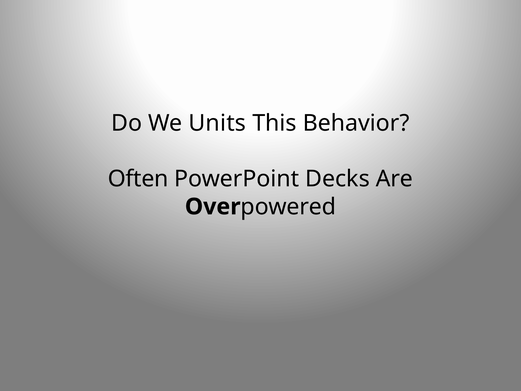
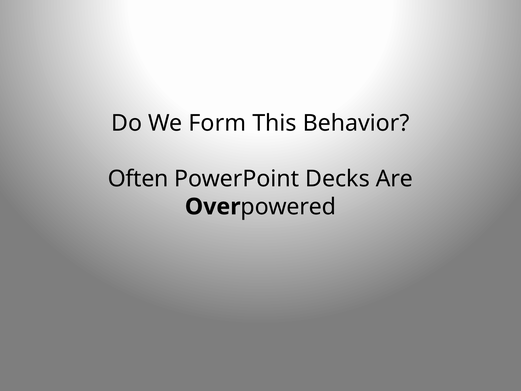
Units: Units -> Form (217, 123)
